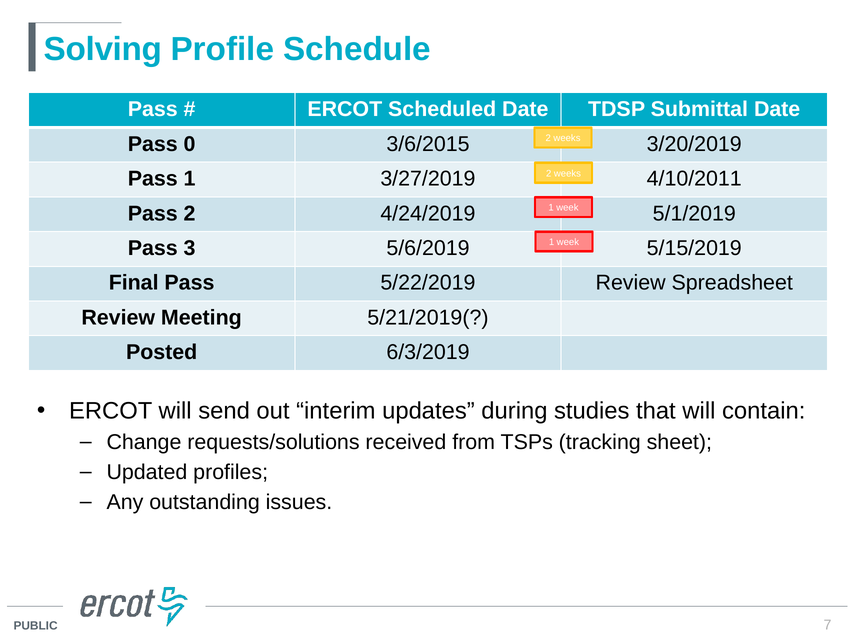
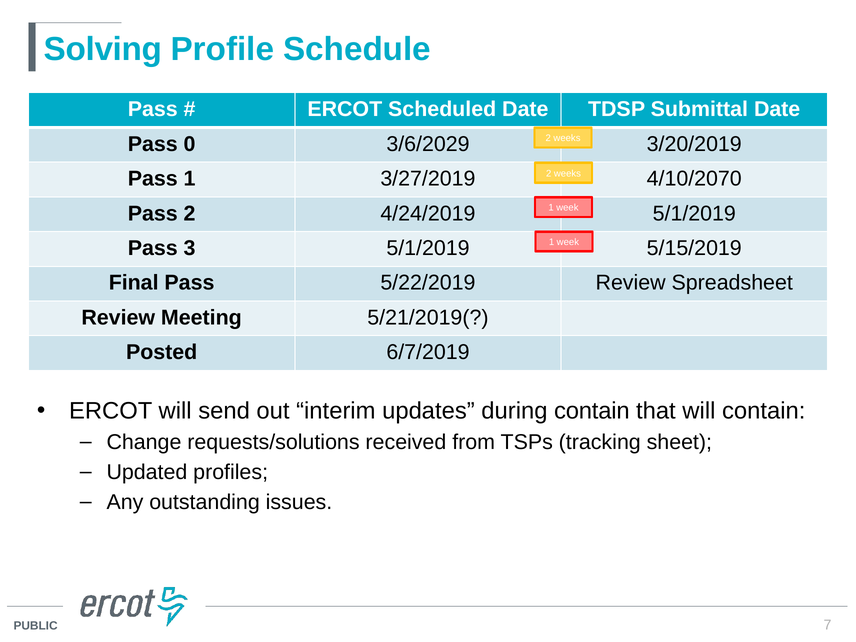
3/6/2015: 3/6/2015 -> 3/6/2029 (428, 144)
4/10/2011: 4/10/2011 -> 4/10/2070 (694, 179)
3 5/6/2019: 5/6/2019 -> 5/1/2019 (428, 248)
6/3/2019: 6/3/2019 -> 6/7/2019 (428, 352)
during studies: studies -> contain (592, 411)
